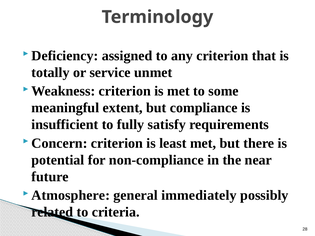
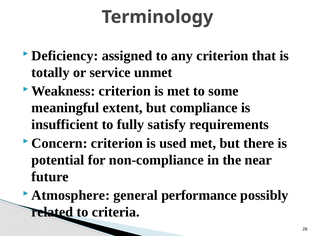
least: least -> used (173, 143)
immediately: immediately -> performance (199, 196)
